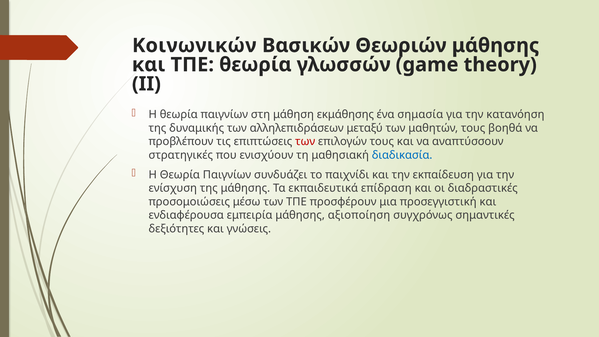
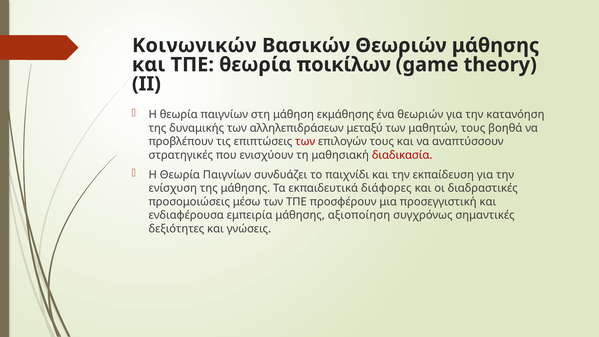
γλωσσών: γλωσσών -> ποικίλων (344, 65)
ένα σημασία: σημασία -> θεωριών (420, 115)
διαδικασία colour: blue -> red (402, 155)
επίδραση: επίδραση -> διάφορες (386, 188)
